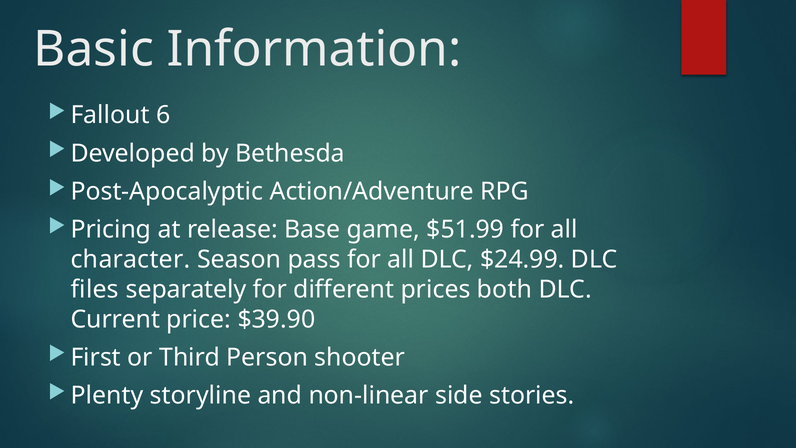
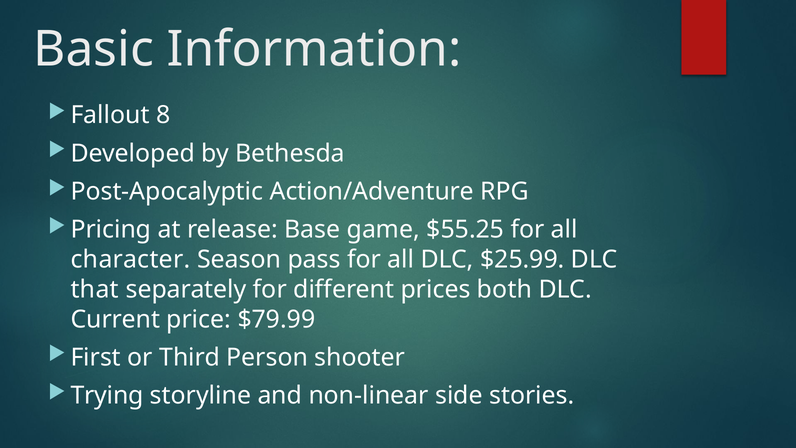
6: 6 -> 8 (163, 115)
$51.99: $51.99 -> $55.25 (465, 230)
$24.99: $24.99 -> $25.99 (522, 259)
files: files -> that (95, 289)
$39.90: $39.90 -> $79.99 (276, 319)
Plenty: Plenty -> Trying (107, 395)
